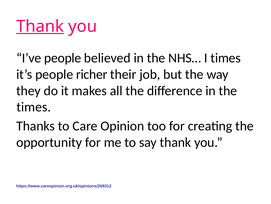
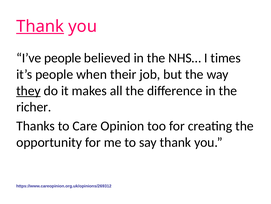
richer: richer -> when (92, 74)
they underline: none -> present (28, 90)
times: times -> richer (34, 107)
